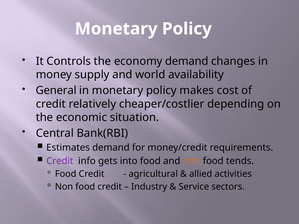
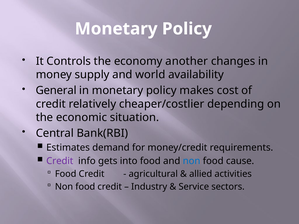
economy demand: demand -> another (187, 61)
non colour: orange -> blue (192, 161)
tends: tends -> cause (240, 161)
